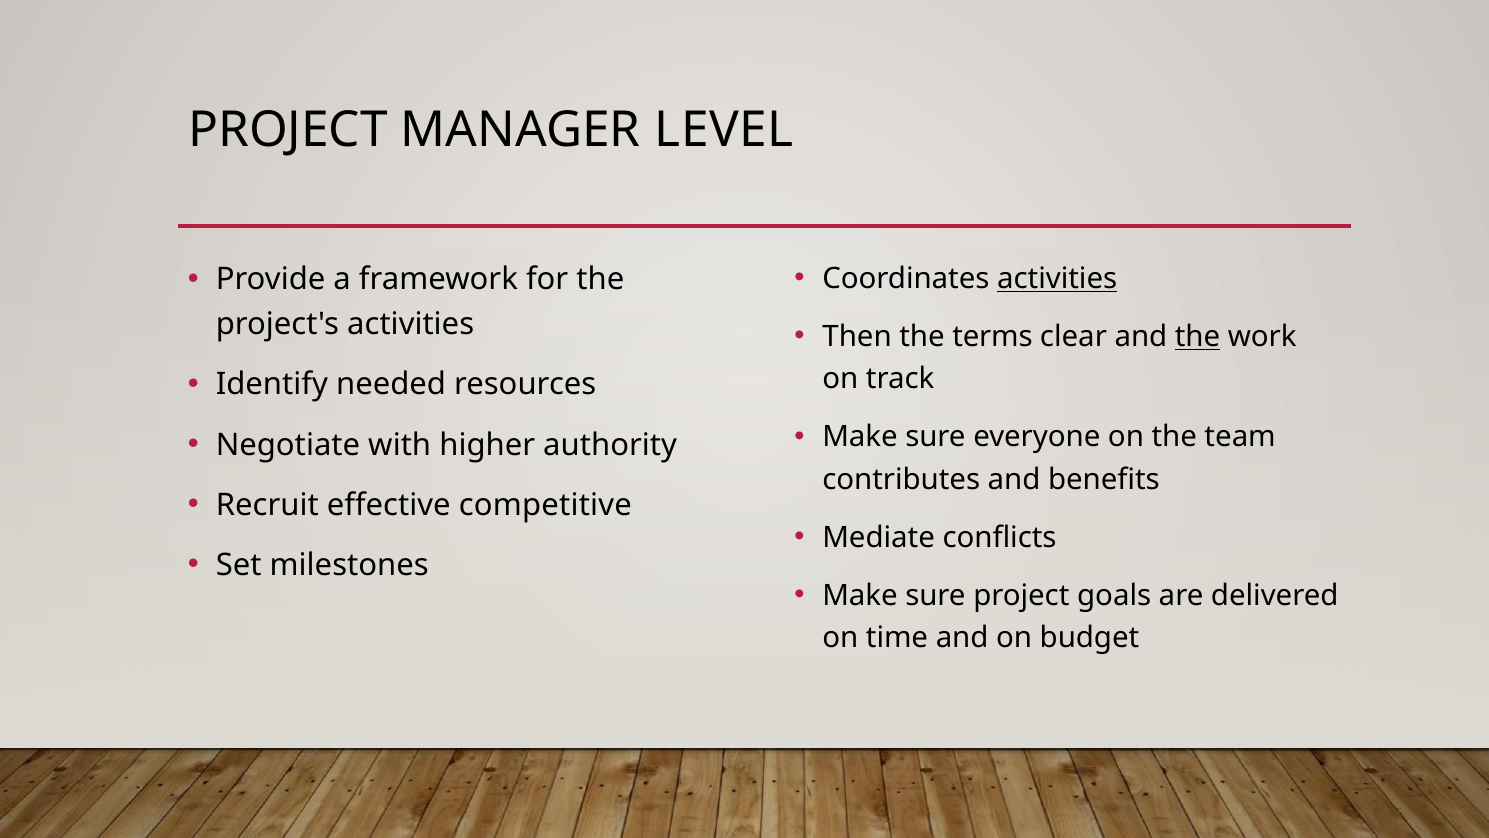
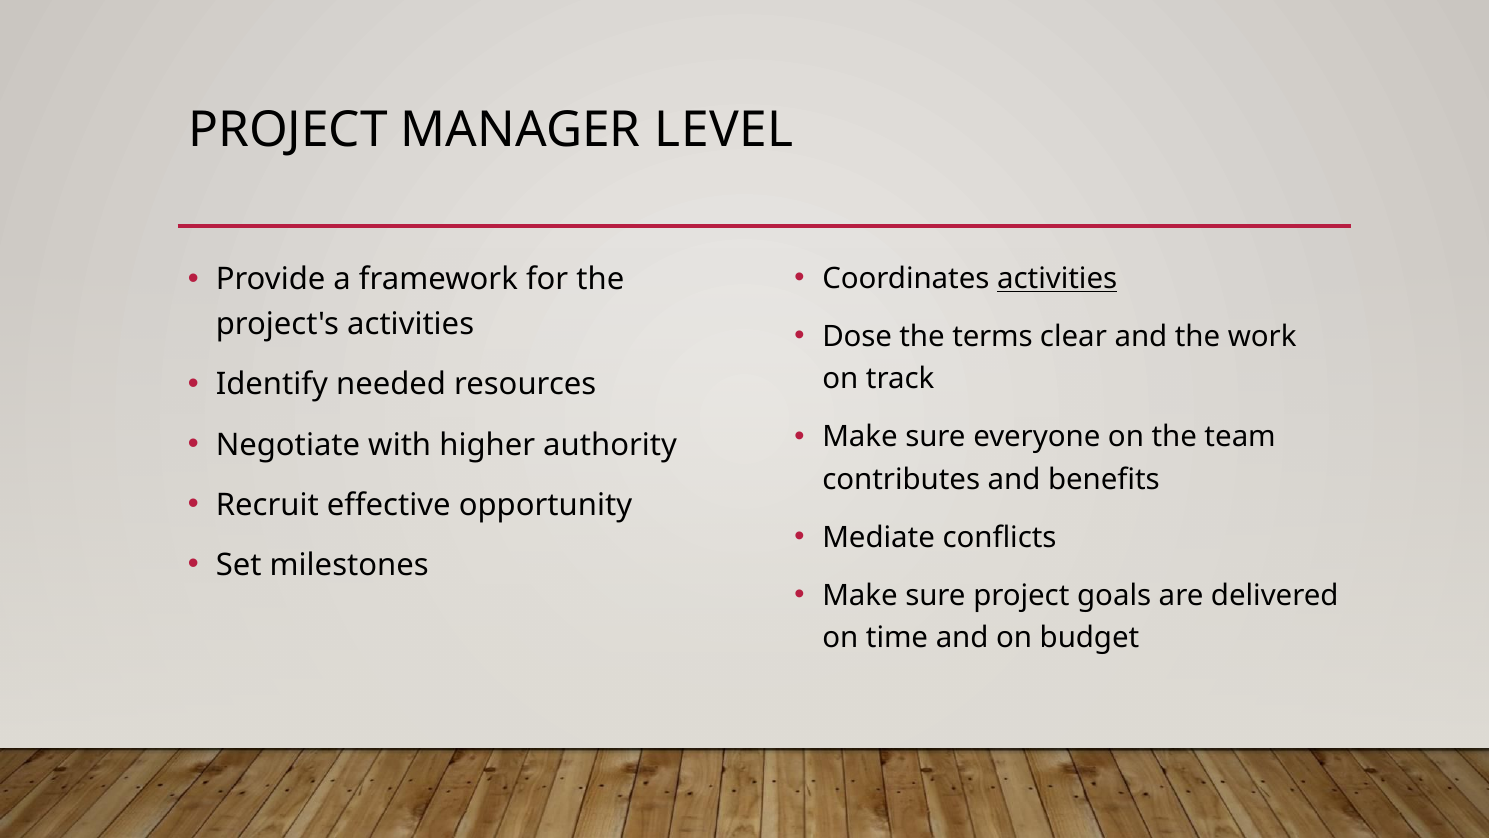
Then: Then -> Dose (857, 337)
the underline: present -> none (1198, 337)
competitive: competitive -> opportunity (545, 505)
